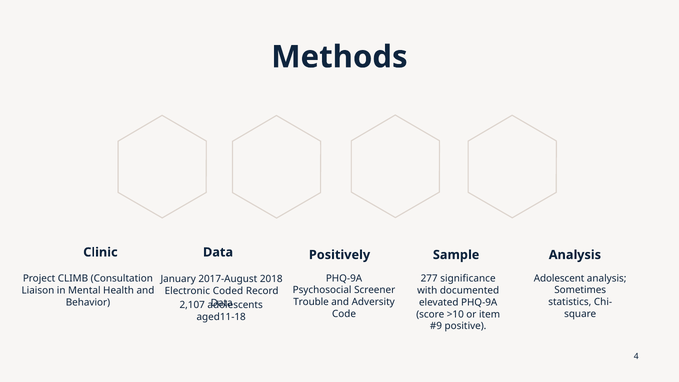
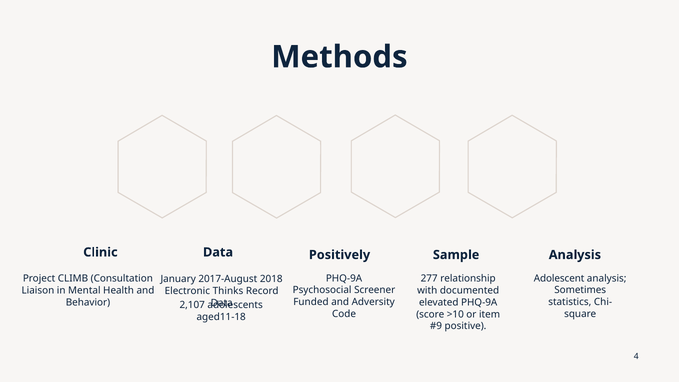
significance: significance -> relationship (468, 279)
Coded: Coded -> Thinks (228, 291)
Trouble: Trouble -> Funded (311, 302)
